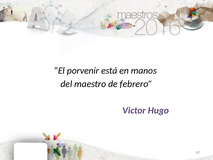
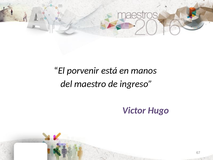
febrero: febrero -> ingreso (136, 84)
